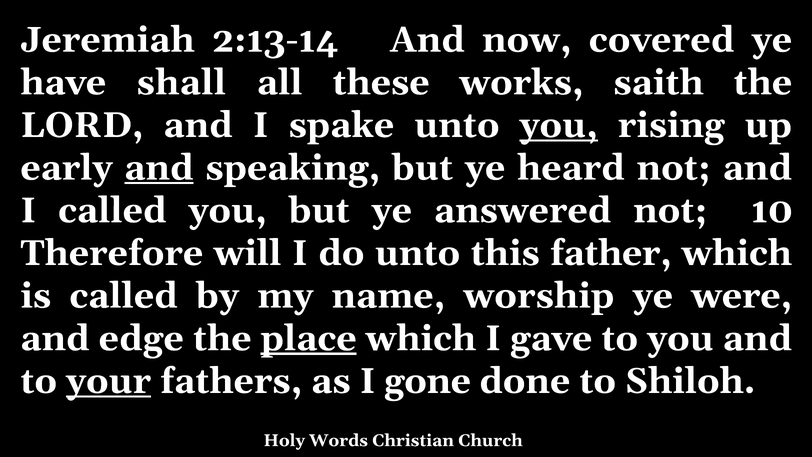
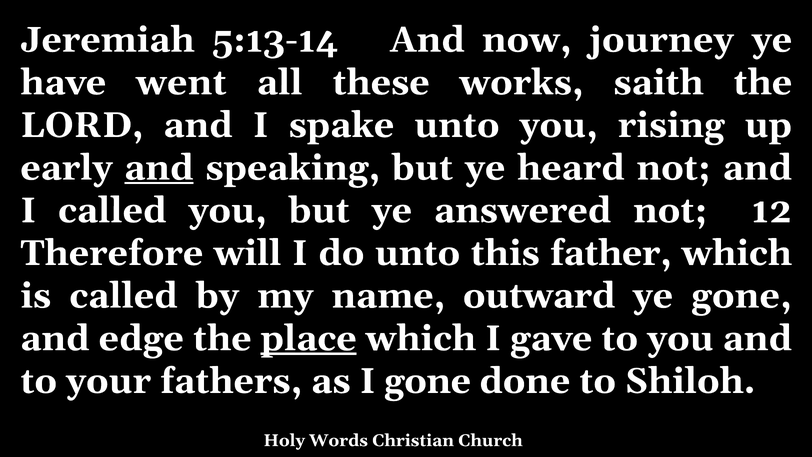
2:13-14: 2:13-14 -> 5:13-14 (275, 40)
covered: covered -> journey (662, 40)
shall: shall -> went (181, 83)
you underline: present -> none (559, 125)
10: 10 -> 12 (772, 210)
worship: worship -> outward (539, 296)
ye were: were -> gone (741, 296)
your underline: present -> none (109, 381)
